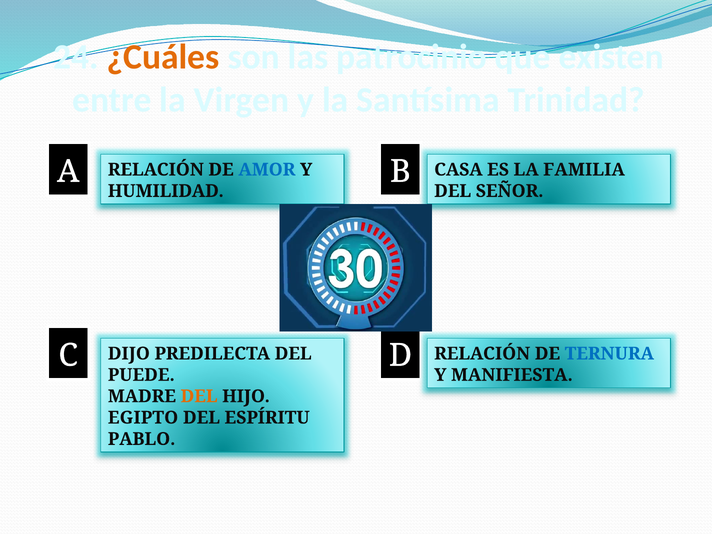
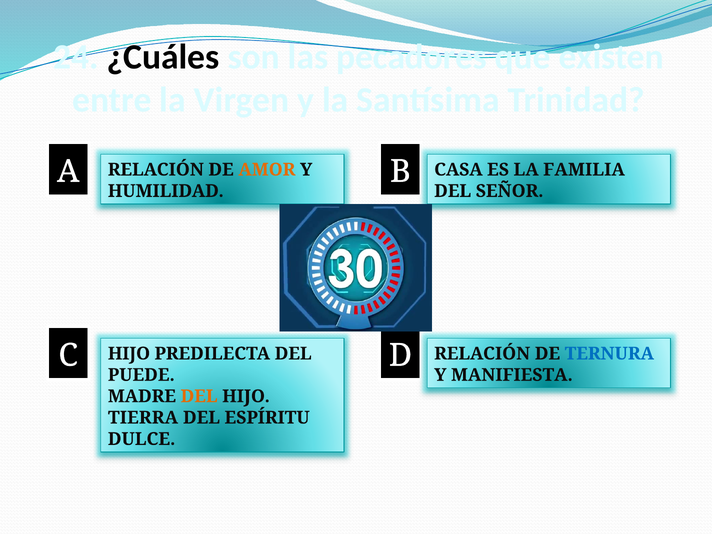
¿Cuáles colour: orange -> black (163, 57)
patrocinio: patrocinio -> pecadores (412, 57)
AMOR colour: blue -> orange (267, 170)
DIJO: DIJO -> HIJO (129, 354)
EGIPTO: EGIPTO -> TIERRA (143, 418)
PABLO: PABLO -> DULCE (142, 439)
